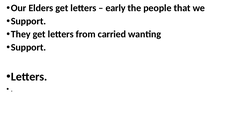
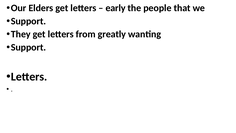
carried: carried -> greatly (112, 34)
